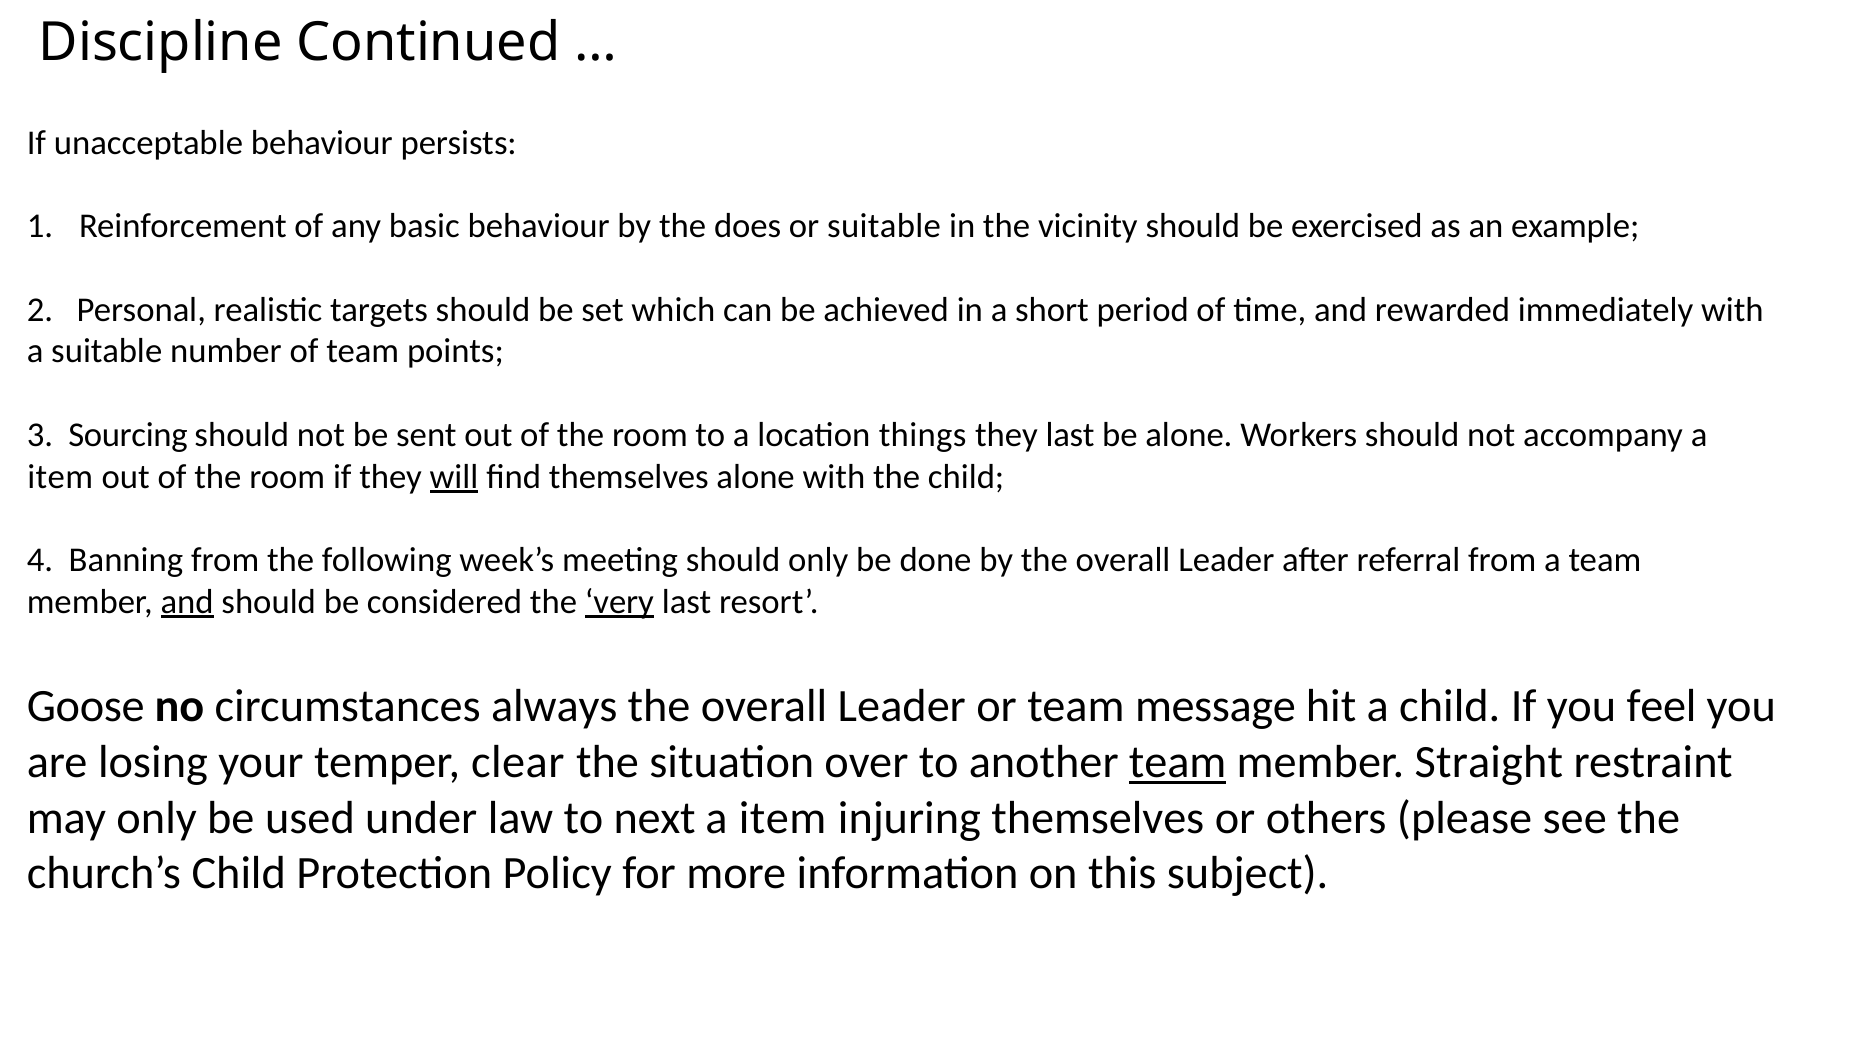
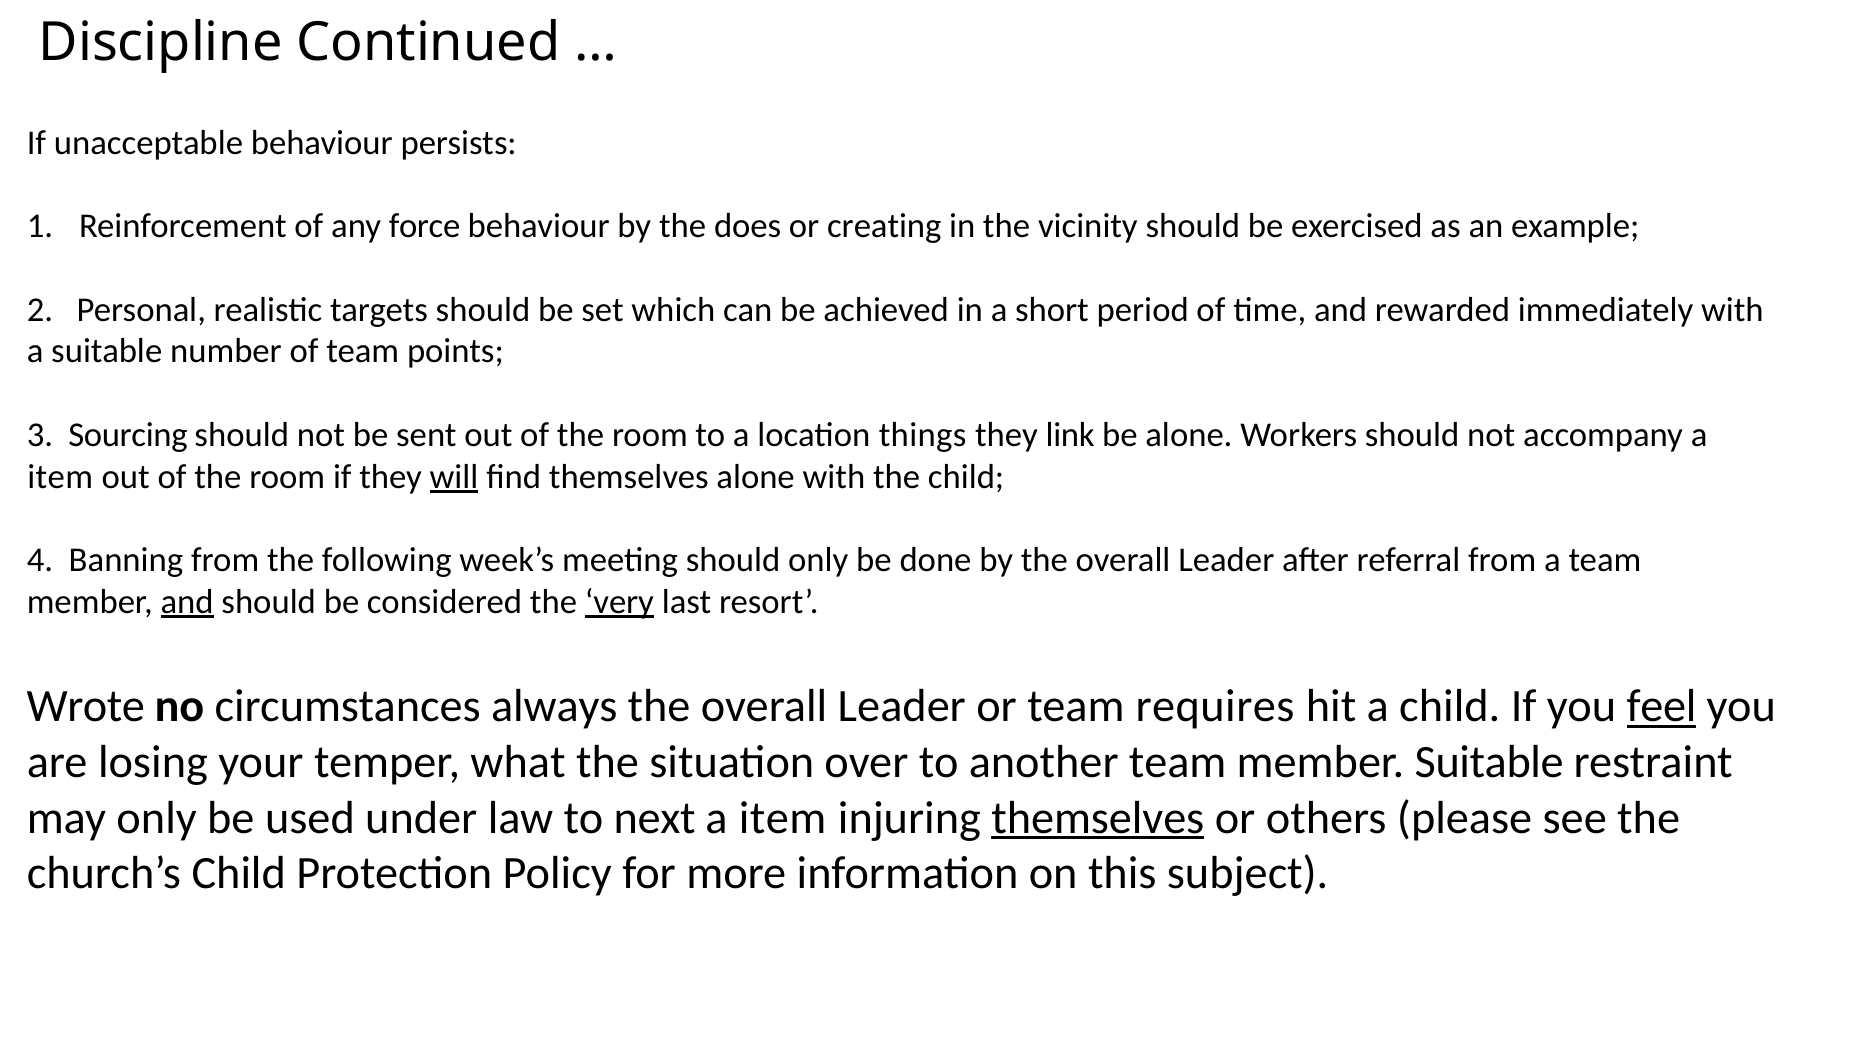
basic: basic -> force (425, 226)
or suitable: suitable -> creating (884, 226)
they last: last -> link (1070, 435)
Goose: Goose -> Wrote (86, 706)
message: message -> requires (1215, 706)
feel underline: none -> present (1662, 706)
clear: clear -> what (518, 762)
team underline: present -> none (1178, 762)
member Straight: Straight -> Suitable (1489, 762)
themselves underline: none -> present (1098, 818)
